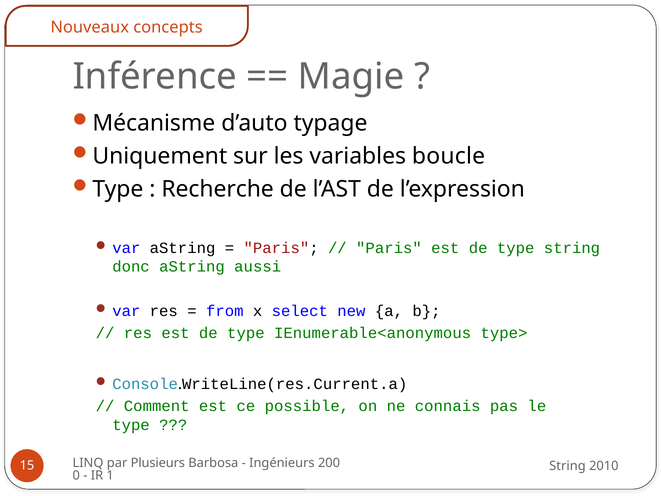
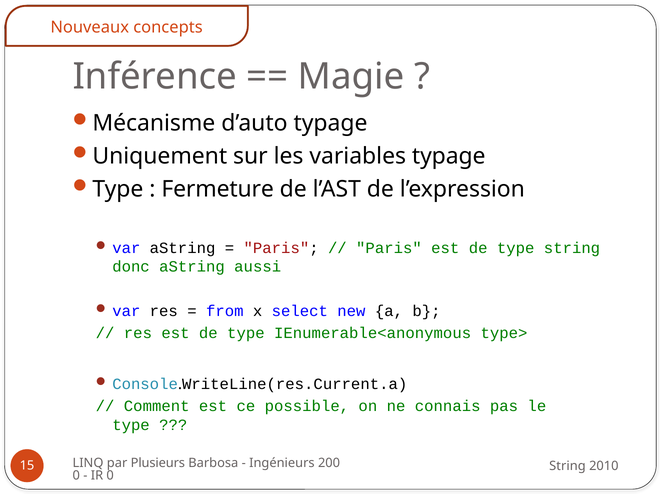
variables boucle: boucle -> typage (449, 156)
Recherche: Recherche -> Fermeture (218, 189)
IR 1: 1 -> 0 (110, 475)
